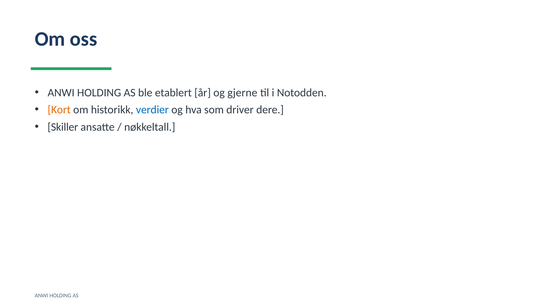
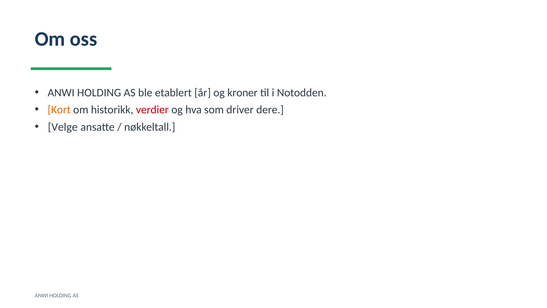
gjerne: gjerne -> kroner (243, 93)
verdier colour: blue -> red (152, 110)
Skiller: Skiller -> Velge (63, 127)
